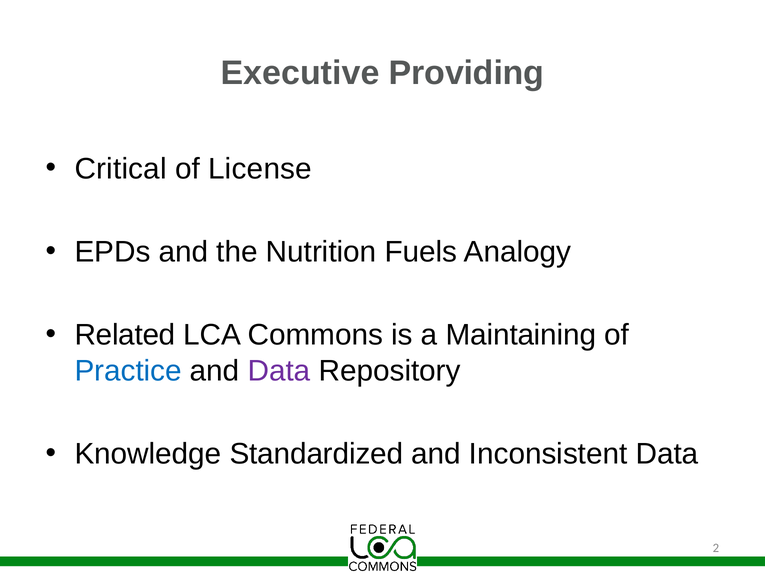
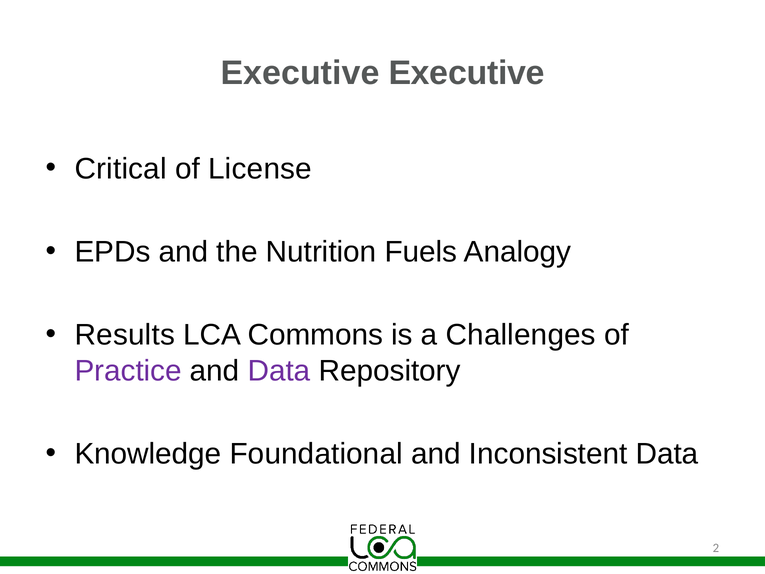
Executive Providing: Providing -> Executive (467, 73)
Related: Related -> Results (125, 335)
Maintaining: Maintaining -> Challenges (521, 335)
Practice colour: blue -> purple (128, 371)
Standardized: Standardized -> Foundational (316, 454)
